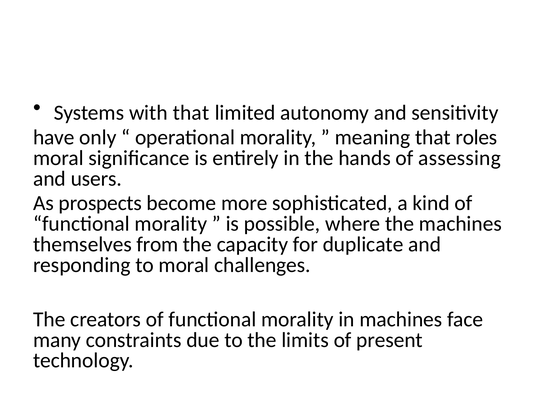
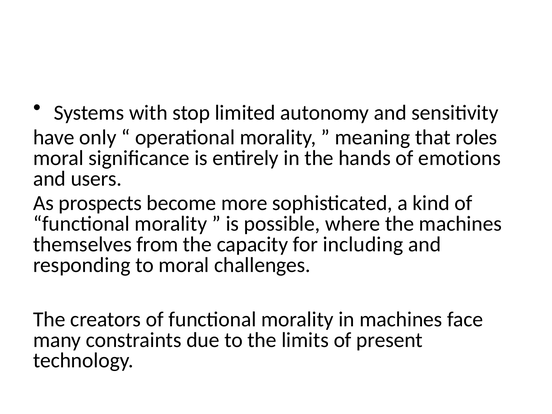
with that: that -> stop (191, 113)
assessing: assessing -> emotions (460, 158)
duplicate: duplicate -> including (363, 244)
